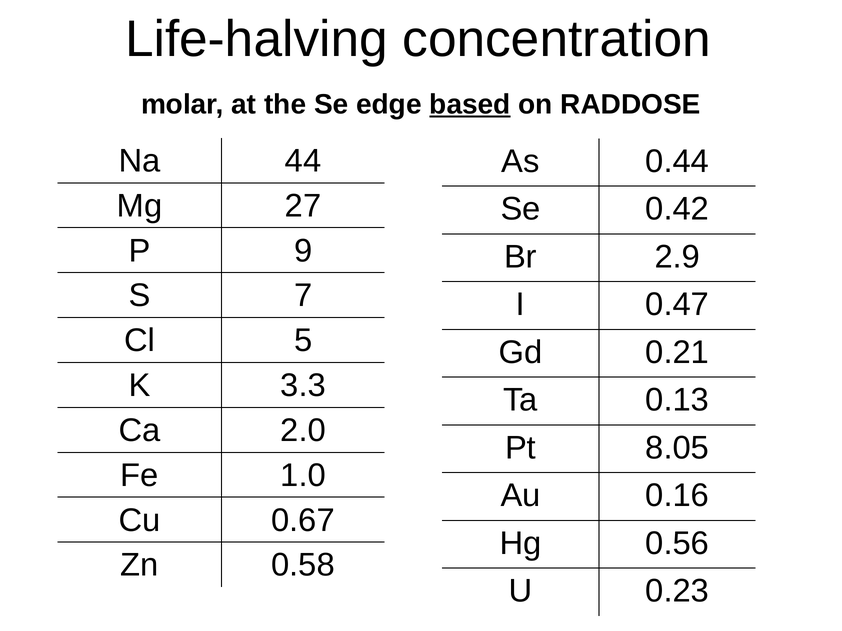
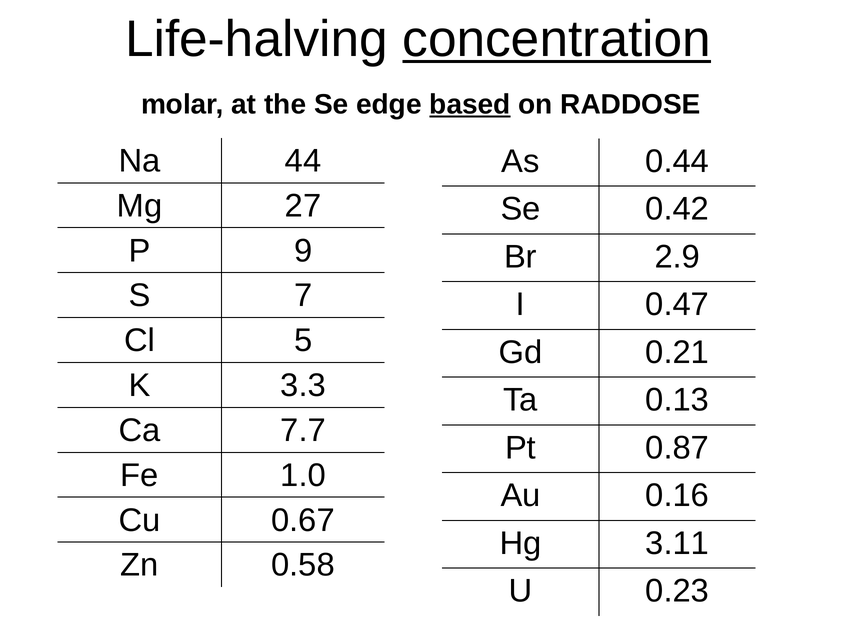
concentration underline: none -> present (557, 39)
2.0: 2.0 -> 7.7 (303, 431)
8.05: 8.05 -> 0.87 (677, 448)
0.56: 0.56 -> 3.11 (677, 544)
